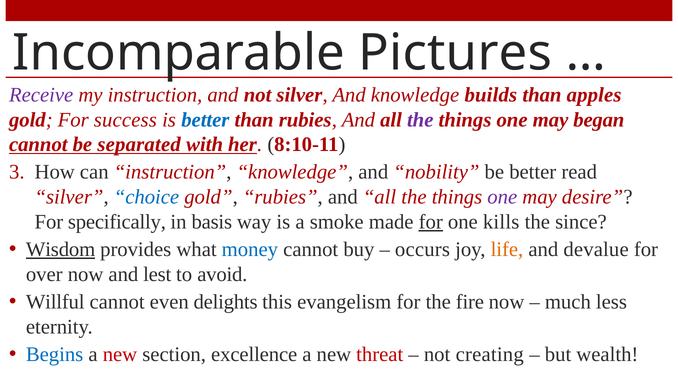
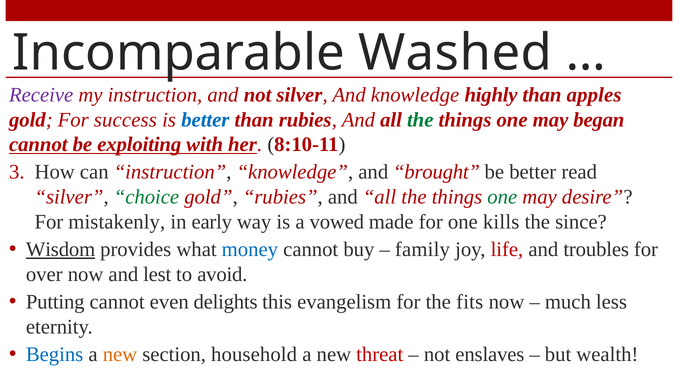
Pictures: Pictures -> Washed (455, 53)
builds: builds -> highly (491, 95)
the colour: purple -> green (420, 120)
separated: separated -> exploiting (139, 145)
nobility: nobility -> brought (437, 172)
choice colour: blue -> green (146, 197)
one colour: purple -> green (502, 197)
specifically: specifically -> mistakenly (117, 222)
basis: basis -> early (212, 222)
smoke: smoke -> vowed (337, 222)
for underline: present -> none (431, 222)
occurs: occurs -> family (422, 250)
life colour: orange -> red (507, 250)
devalue: devalue -> troubles (596, 250)
Willful: Willful -> Putting (55, 302)
fire: fire -> fits (470, 302)
new colour: red -> orange (120, 355)
excellence: excellence -> household (254, 355)
creating: creating -> enslaves (490, 355)
